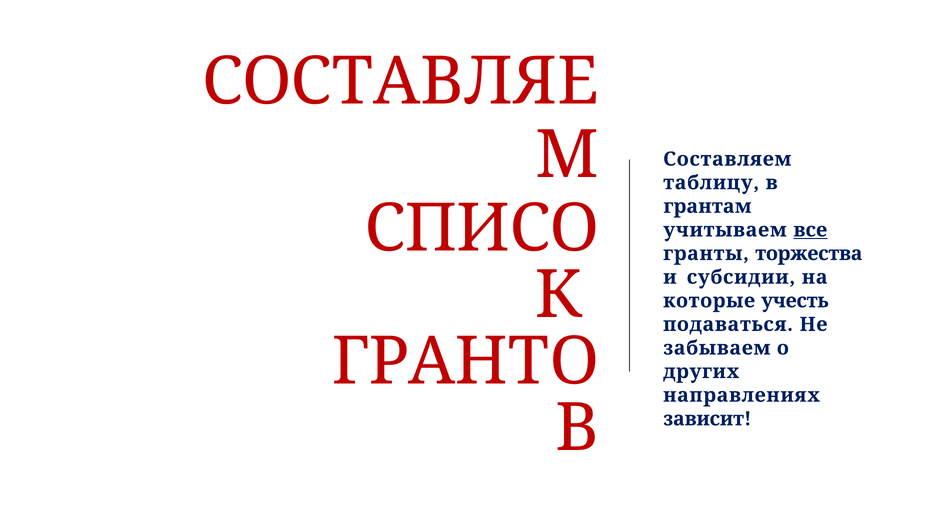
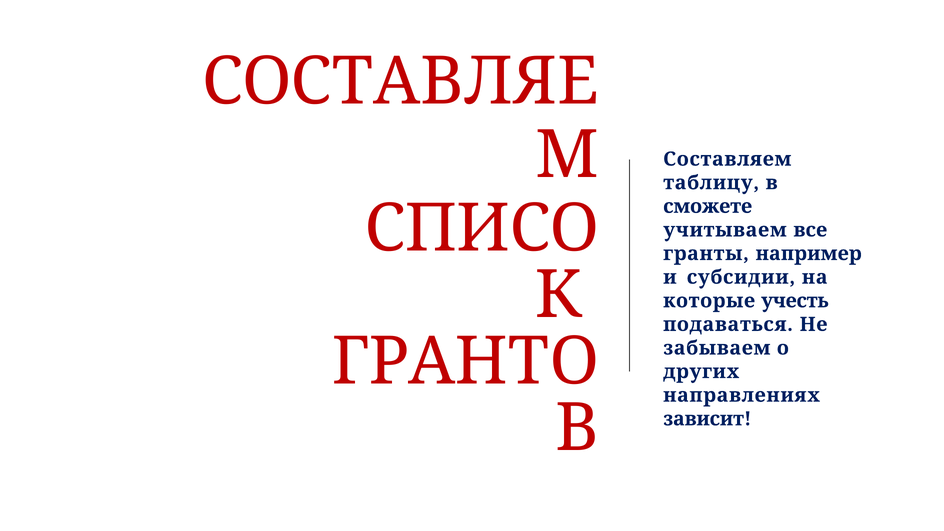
грантам: грантам -> сможете (708, 206)
все underline: present -> none (810, 230)
торжества: торжества -> например (809, 254)
